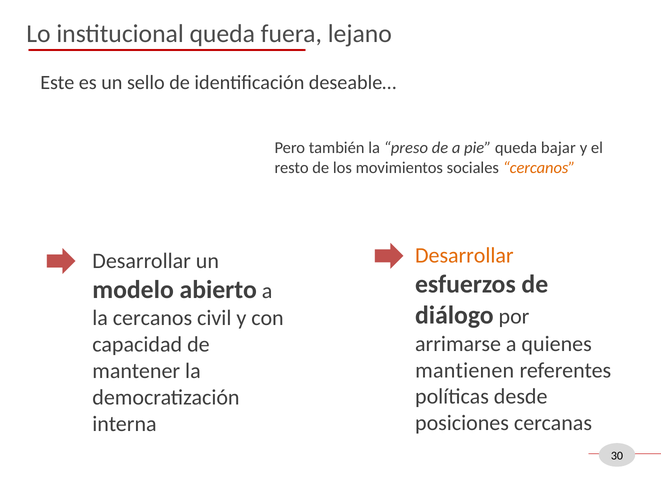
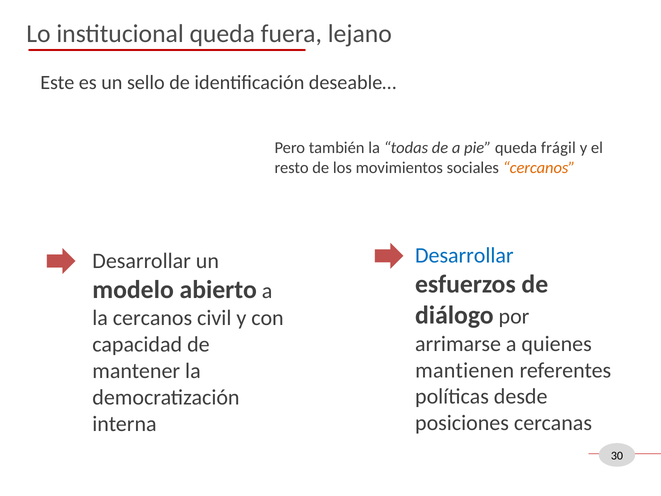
preso: preso -> todas (406, 148)
bajar: bajar -> frágil (558, 148)
Desarrollar colour: orange -> blue (464, 255)
